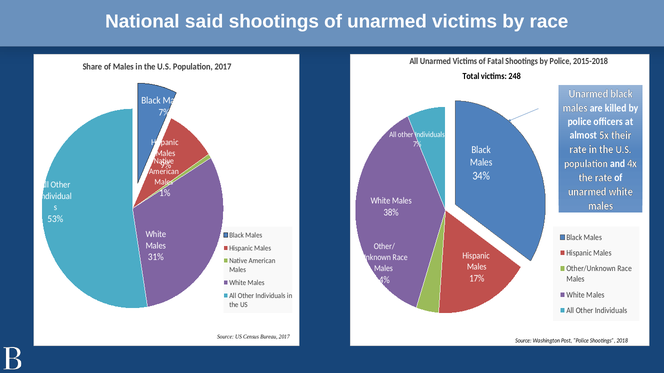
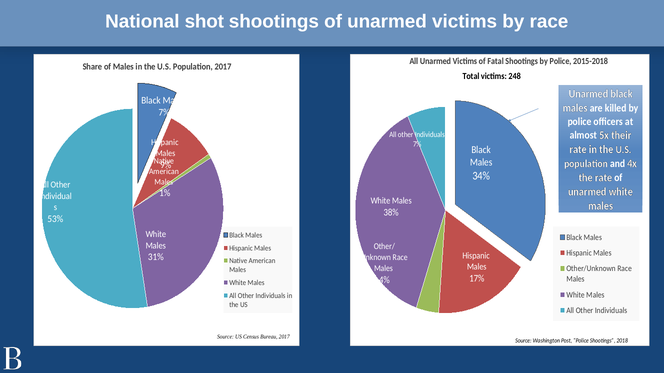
said: said -> shot (204, 22)
